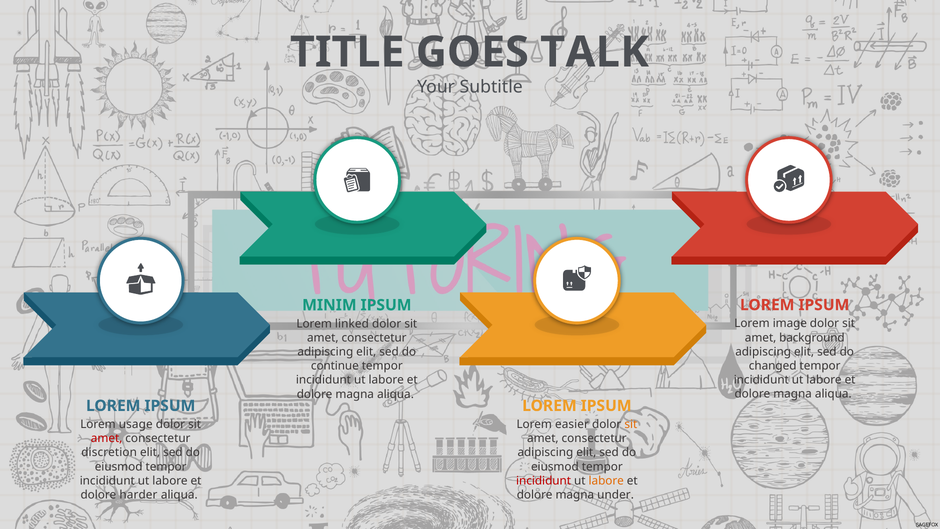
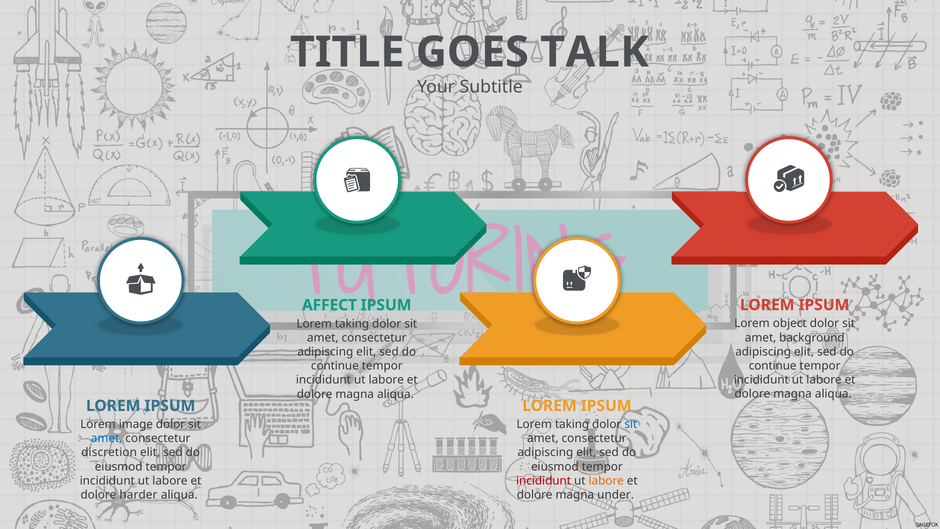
MINIM: MINIM -> AFFECT (329, 305)
image: image -> object (790, 323)
linked: linked -> taking (352, 323)
changed: changed -> continue (773, 366)
usage: usage -> image (136, 424)
easier: easier -> taking (572, 424)
sit colour: orange -> blue (631, 424)
amet colour: red -> blue (107, 438)
